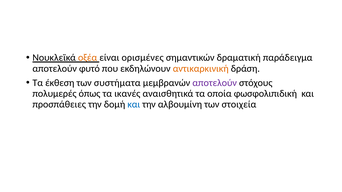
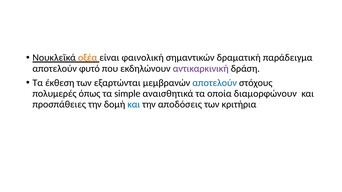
ορισμένες: ορισμένες -> φαινολική (143, 58)
αντικαρκινική colour: orange -> purple (201, 69)
συστήματα: συστήματα -> εξαρτώνται (117, 83)
αποτελούν colour: purple -> blue (215, 83)
ικανές: ικανές -> simple (127, 94)
φωσφολιπιδική: φωσφολιπιδική -> διαμορφώνουν (265, 94)
αλβουμίνη: αλβουμίνη -> αποδόσεις (180, 104)
στοιχεία: στοιχεία -> κριτήρια (239, 104)
